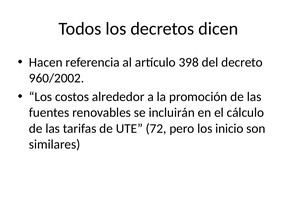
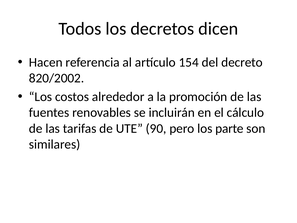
398: 398 -> 154 (189, 62)
960/2002: 960/2002 -> 820/2002 (57, 78)
72: 72 -> 90 (156, 128)
inicio: inicio -> parte (229, 128)
